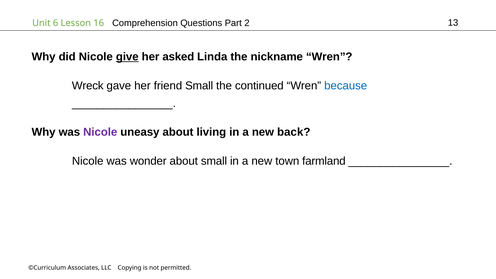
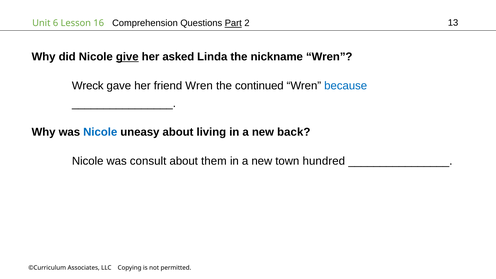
Part underline: none -> present (233, 23)
friend Small: Small -> Wren (199, 86)
Nicole colour: purple -> blue (100, 132)
wonder: wonder -> consult (148, 161)
about small: small -> them (214, 161)
farmland: farmland -> hundred (324, 161)
